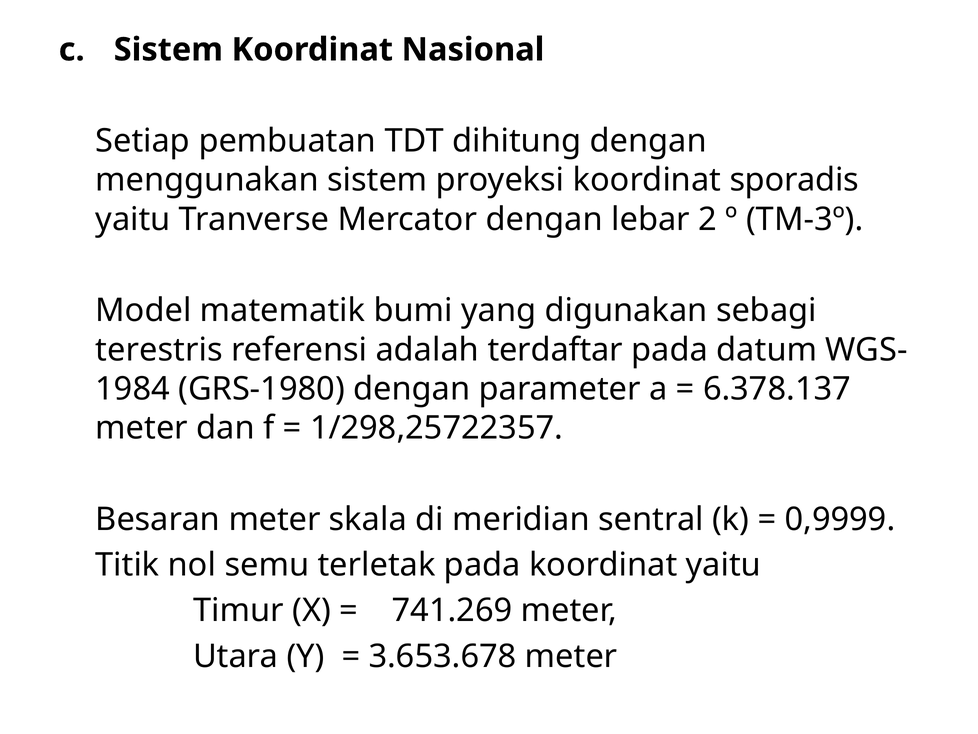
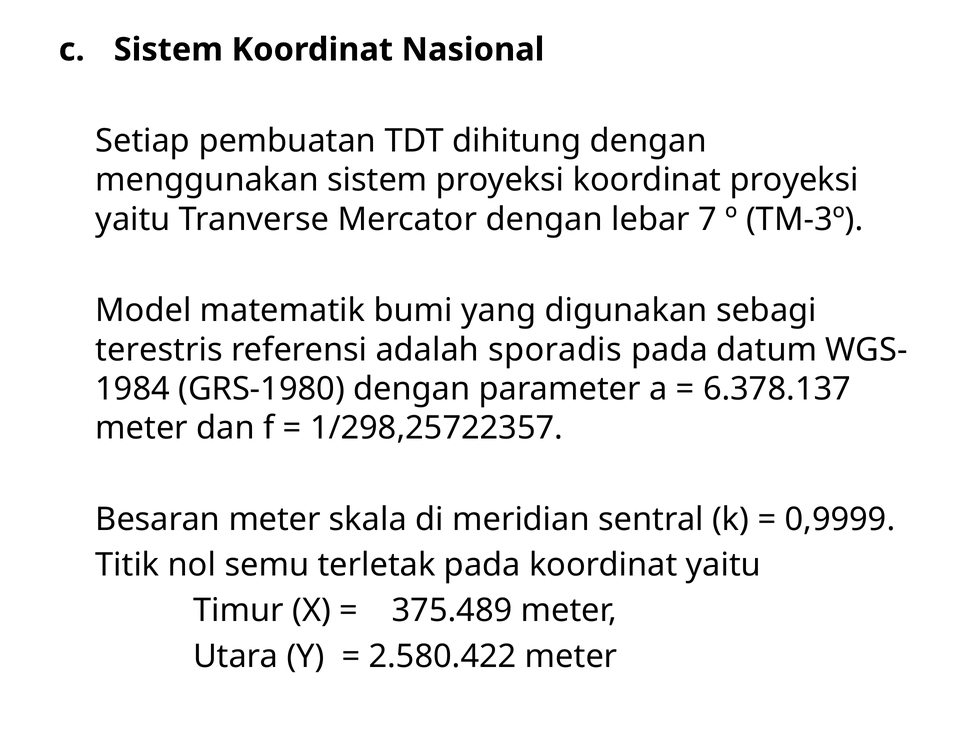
koordinat sporadis: sporadis -> proyeksi (794, 180)
2: 2 -> 7 (708, 219)
terdaftar: terdaftar -> sporadis (555, 350)
741.269: 741.269 -> 375.489 (452, 610)
3.653.678: 3.653.678 -> 2.580.422 (443, 656)
